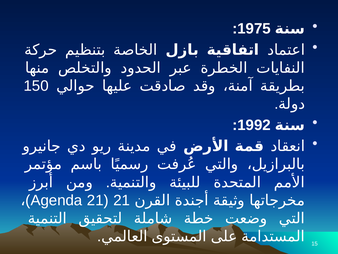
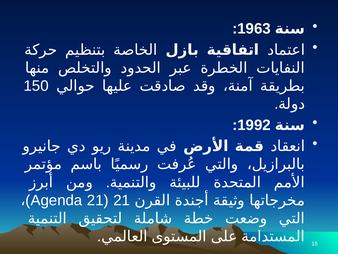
1975: 1975 -> 1963 (254, 29)
